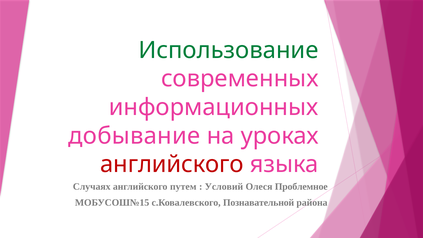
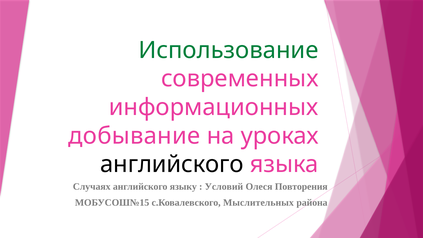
английского colour: red -> black (172, 164)
путем: путем -> языку (183, 187)
Проблемное: Проблемное -> Повторения (301, 187)
Познавательной: Познавательной -> Мыслительных (258, 203)
